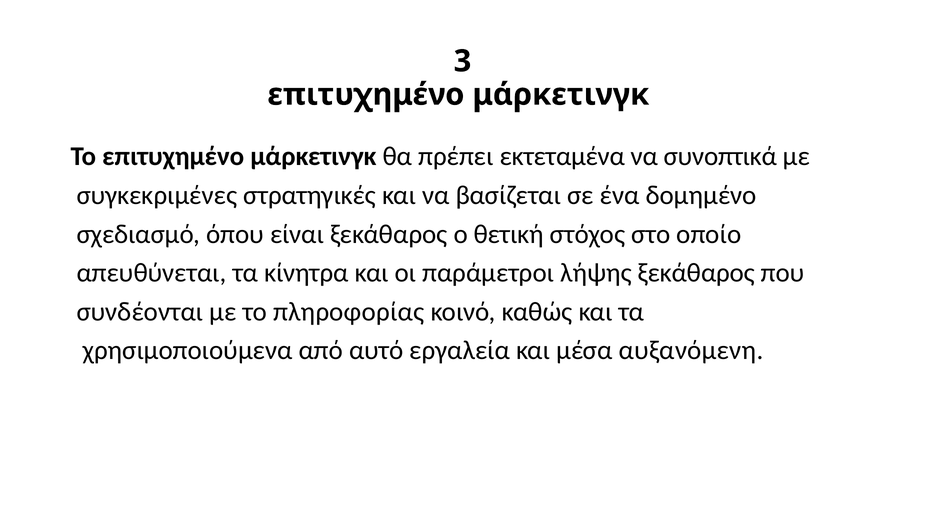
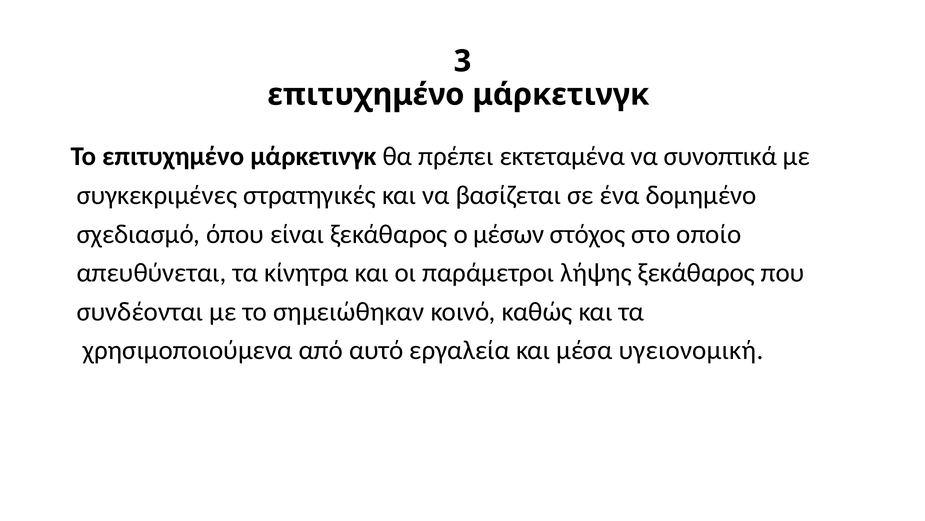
θετική: θετική -> μέσων (509, 234)
πληροφορίας: πληροφορίας -> σημειώθηκαν (349, 311)
αυξανόμενη: αυξανόμενη -> υγειονομική (691, 350)
